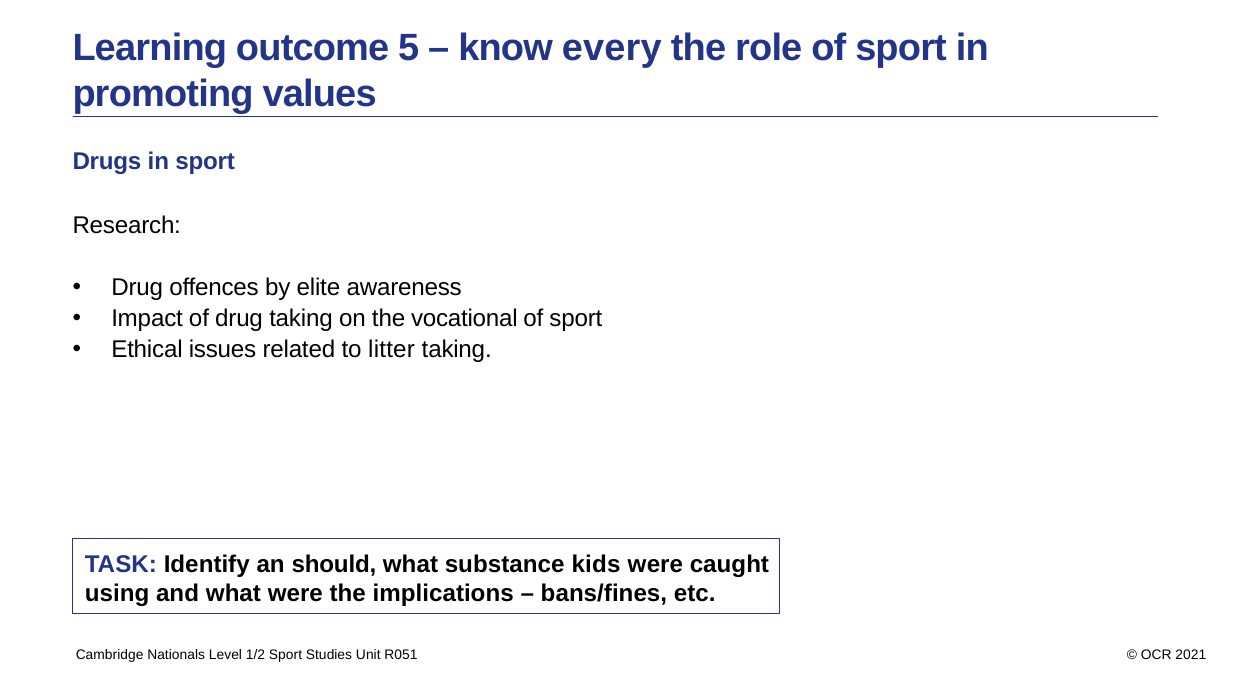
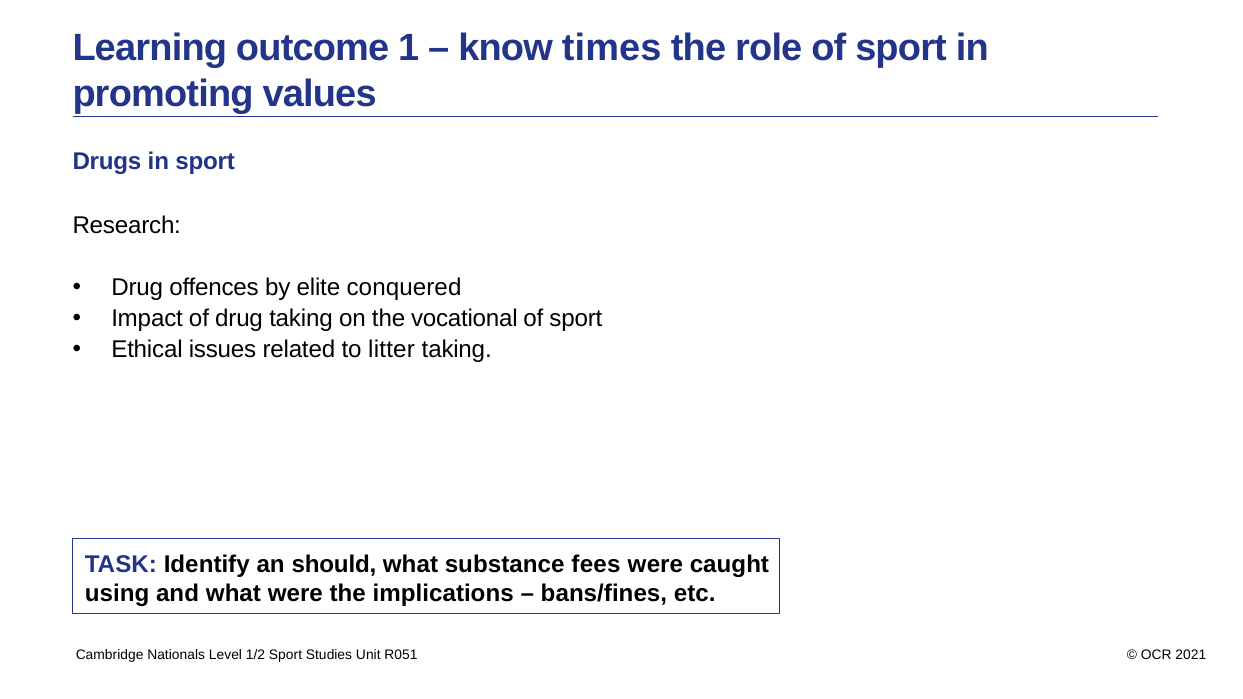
5: 5 -> 1 (409, 48)
every: every -> times (612, 48)
awareness: awareness -> conquered (404, 288)
kids: kids -> fees (596, 564)
